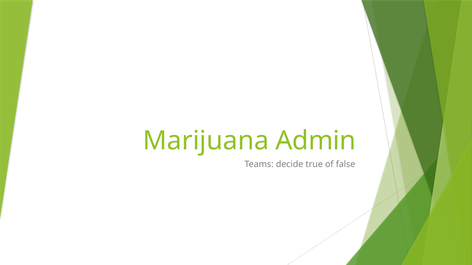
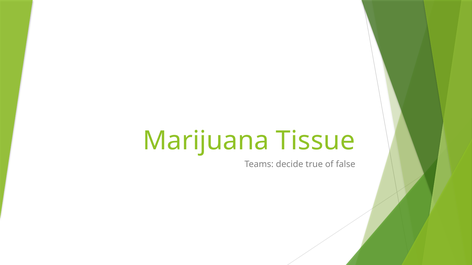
Admin: Admin -> Tissue (316, 141)
